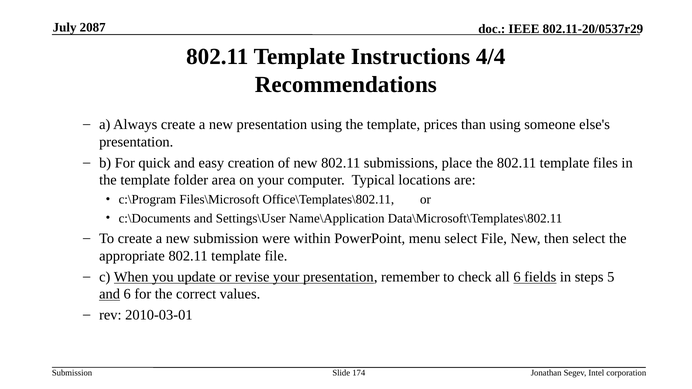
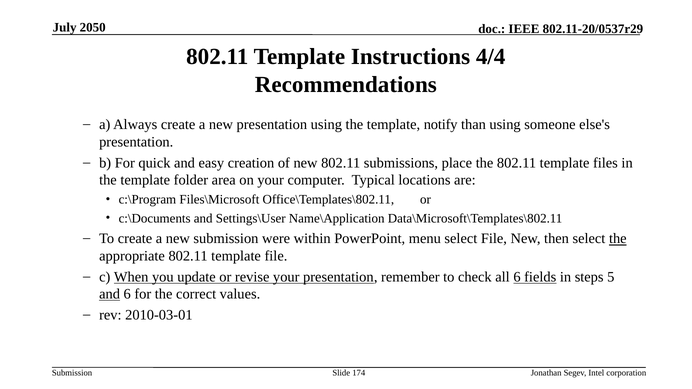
2087: 2087 -> 2050 (93, 28)
prices: prices -> notify (441, 125)
the underline: none -> present (618, 239)
